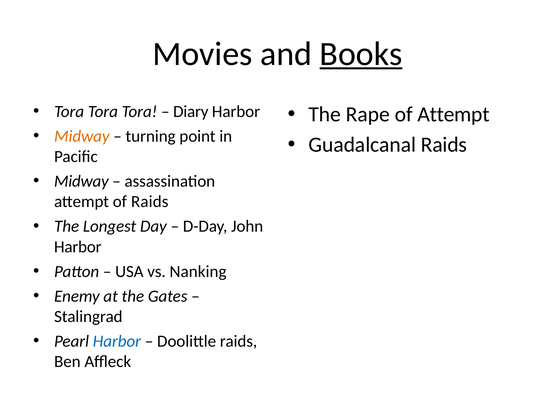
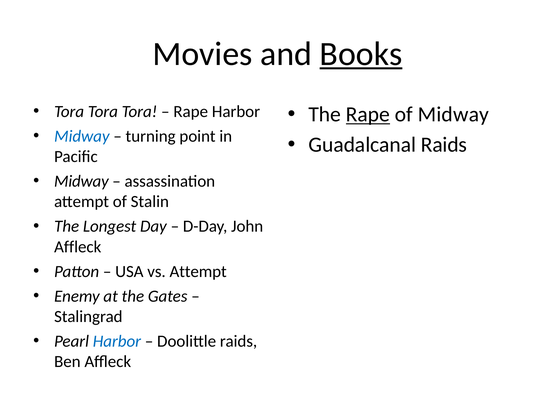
Diary: Diary -> Rape (191, 111)
Rape underline: none -> present (368, 114)
of Attempt: Attempt -> Midway (453, 114)
Midway colour: orange -> blue (82, 136)
of Raids: Raids -> Stalin (150, 201)
Harbor: Harbor -> Affleck (78, 246)
vs Nanking: Nanking -> Attempt (198, 271)
